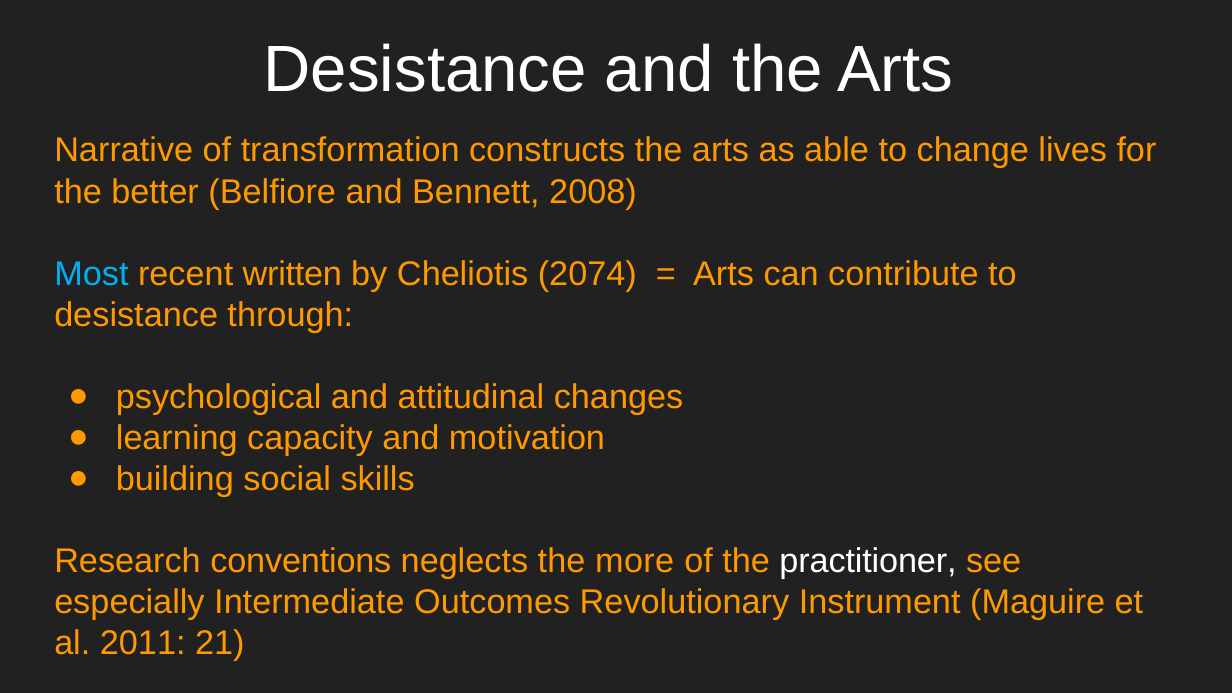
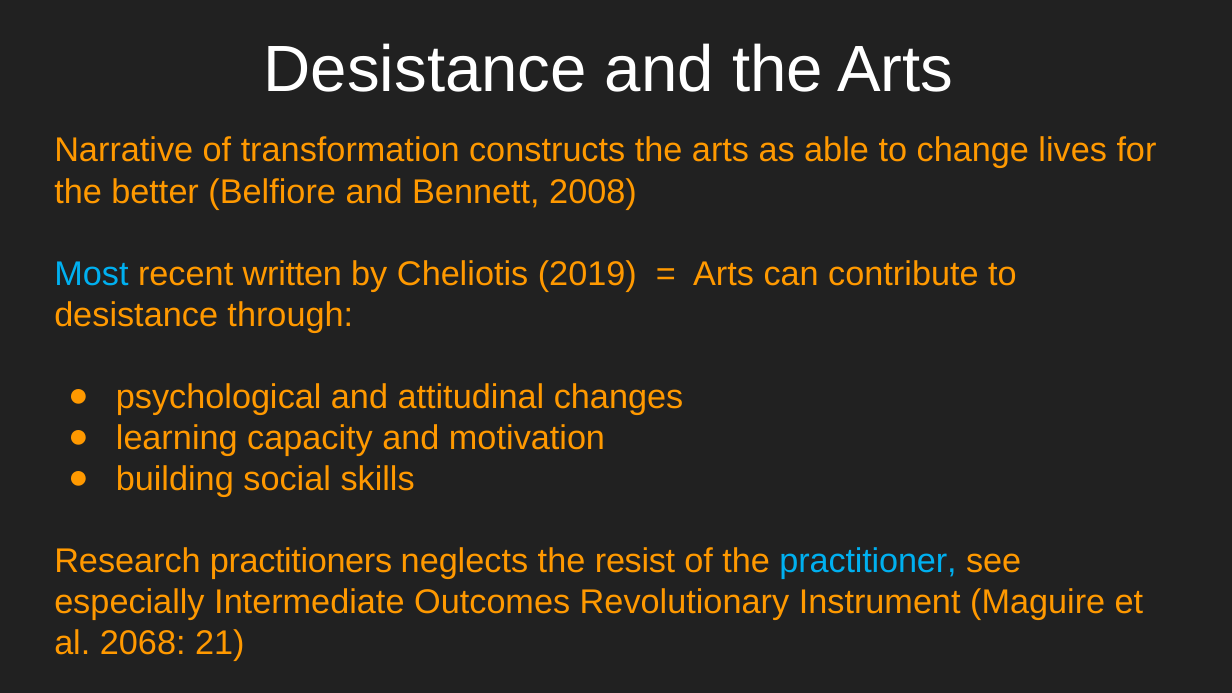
2074: 2074 -> 2019 (587, 274)
conventions: conventions -> practitioners (301, 562)
more: more -> resist (635, 562)
practitioner colour: white -> light blue (868, 562)
2011: 2011 -> 2068 (143, 644)
